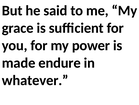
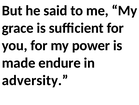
whatever: whatever -> adversity (35, 80)
